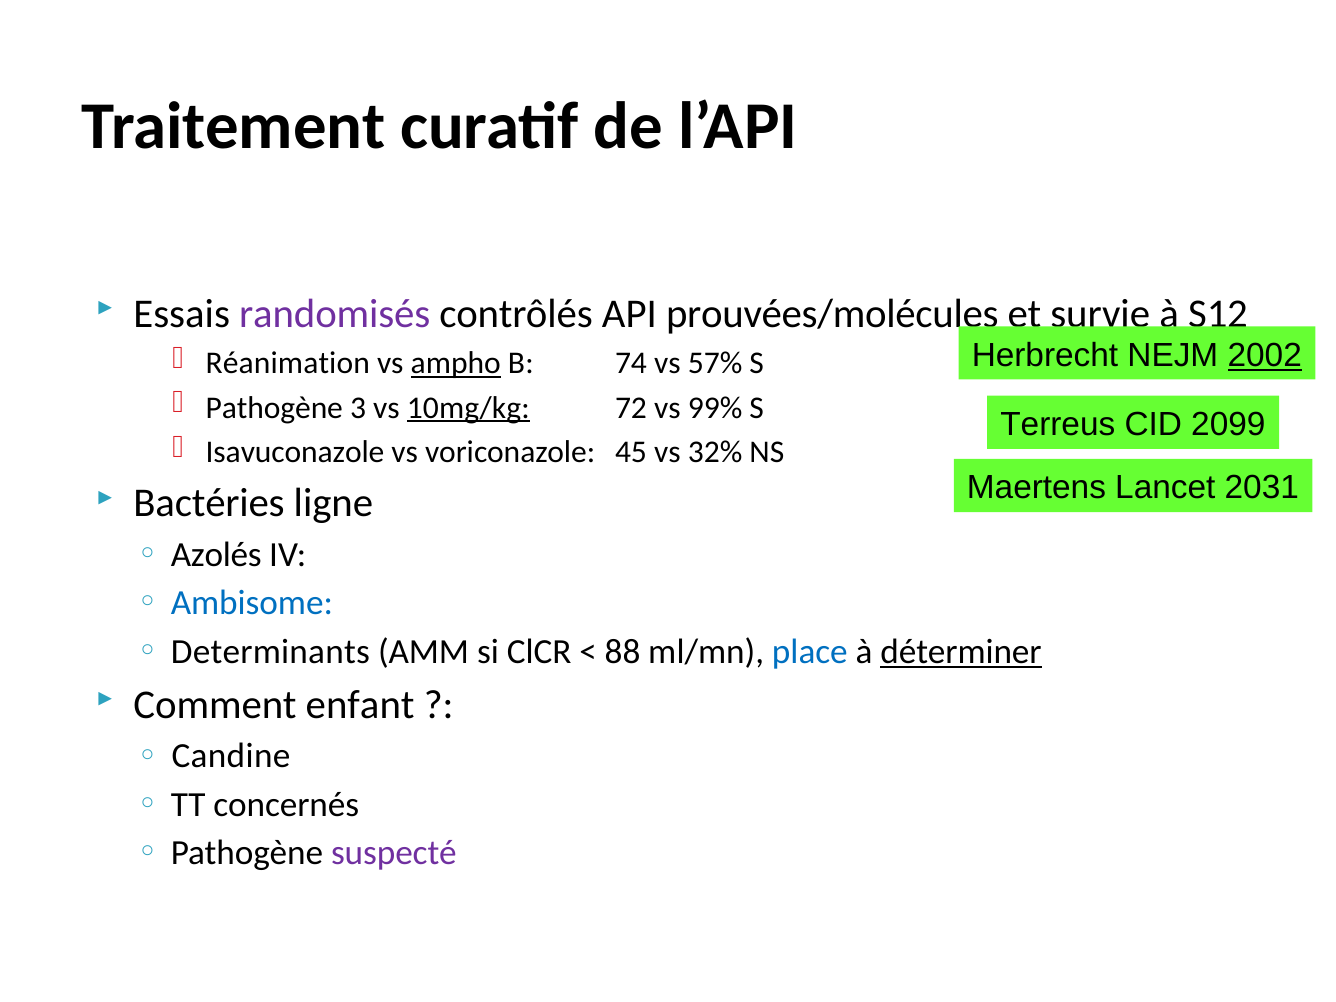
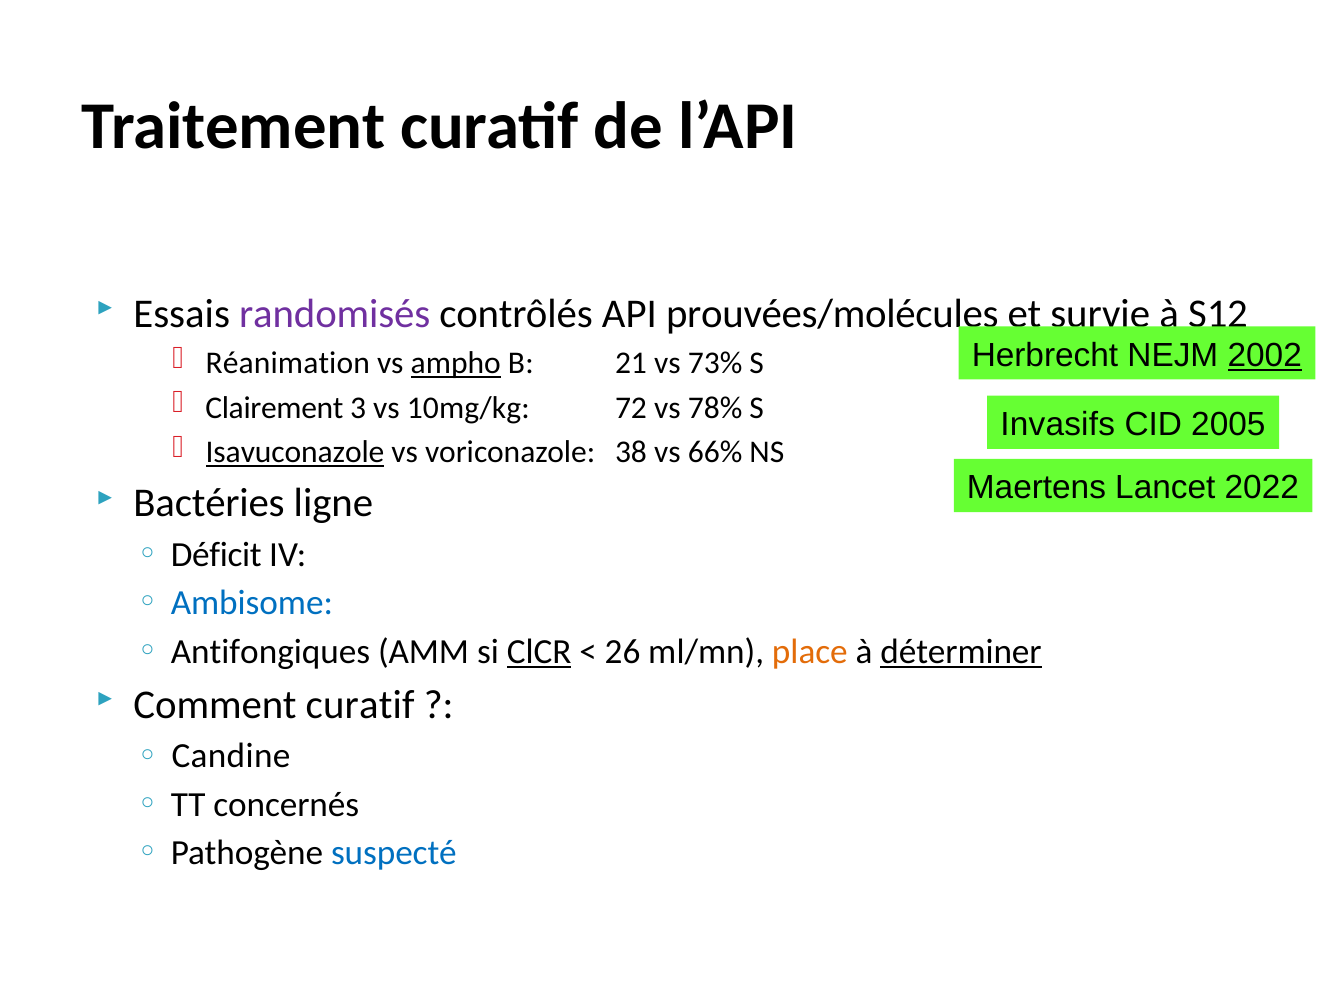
74: 74 -> 21 (631, 363)
57%: 57% -> 73% (715, 363)
Pathogène: Pathogène -> Clairement (274, 408)
10mg/kg underline: present -> none (468, 408)
99%: 99% -> 78% (715, 408)
Terreus: Terreus -> Invasifs (1058, 425)
2099: 2099 -> 2005 (1228, 425)
Isavuconazole underline: none -> present (295, 452)
45: 45 -> 38 (631, 452)
32%: 32% -> 66% (715, 452)
2031: 2031 -> 2022 (1262, 488)
Azolés: Azolés -> Déficit (216, 555)
Determinants: Determinants -> Antifongiques (270, 651)
ClCR underline: none -> present (539, 651)
88: 88 -> 26 (622, 651)
place colour: blue -> orange (810, 651)
Comment enfant: enfant -> curatif (360, 705)
suspecté colour: purple -> blue (394, 853)
